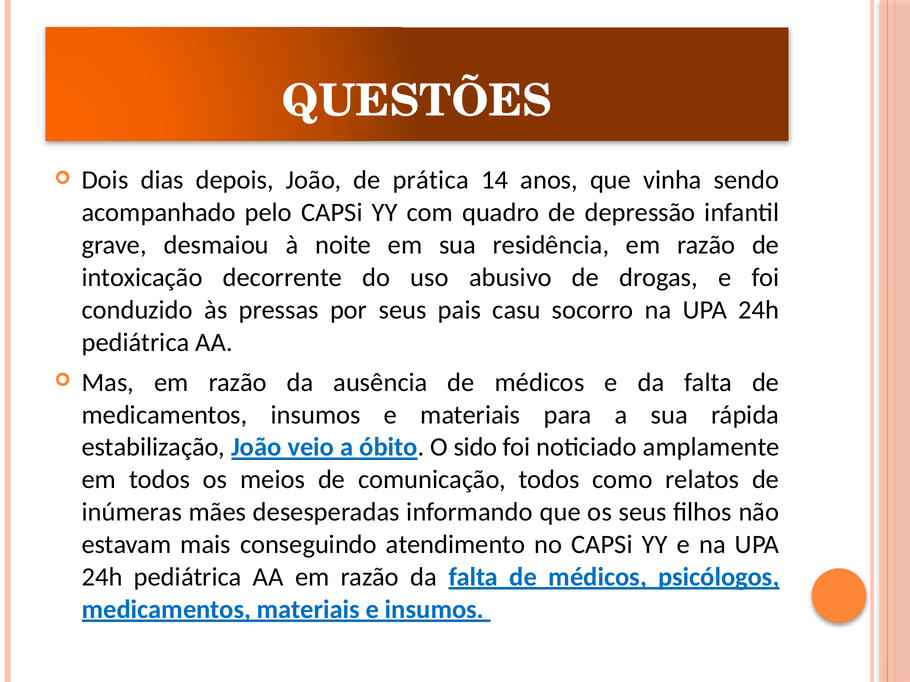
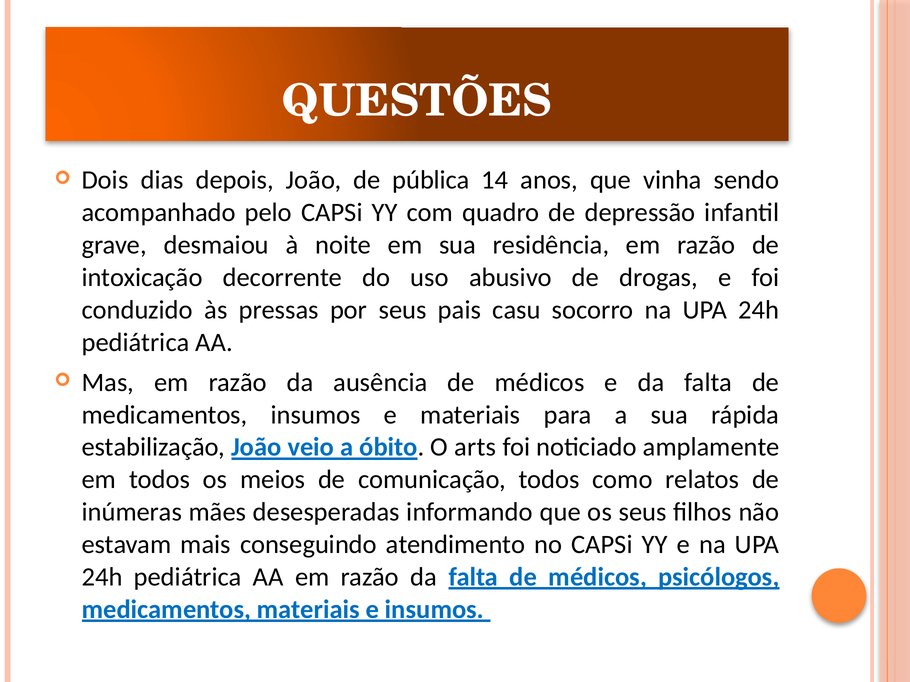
prática: prática -> pública (431, 180)
sido: sido -> arts (475, 448)
